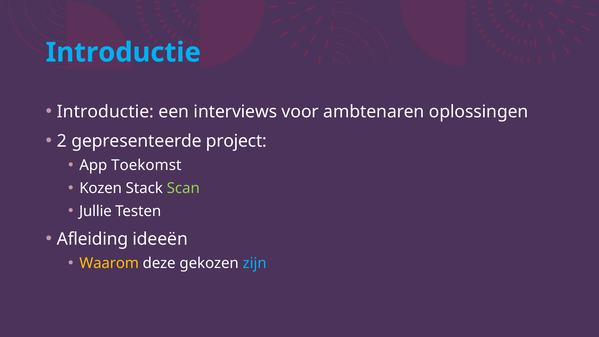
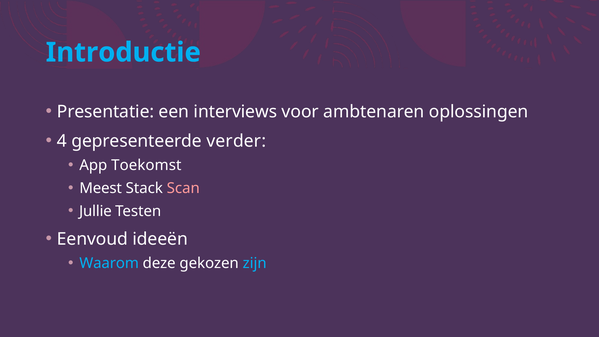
Introductie: Introductie -> Presentatie (106, 112)
2: 2 -> 4 (62, 141)
project: project -> verder (236, 141)
Kozen: Kozen -> Meest (101, 188)
Scan colour: light green -> pink (183, 188)
Afleiding: Afleiding -> Eenvoud (92, 239)
Waarom colour: yellow -> light blue (109, 263)
